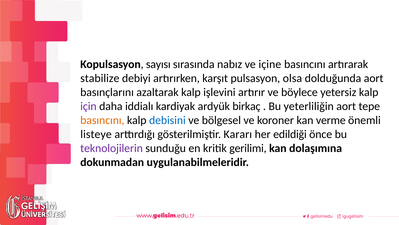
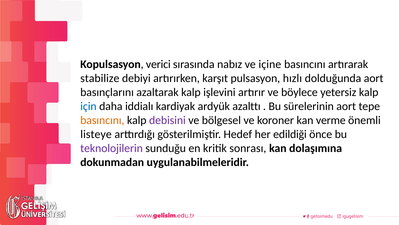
sayısı: sayısı -> verici (158, 64)
olsa: olsa -> hızlı (292, 78)
için colour: purple -> blue (88, 106)
birkaç: birkaç -> azalttı (247, 106)
yeterliliğin: yeterliliğin -> sürelerinin (309, 106)
debisini colour: blue -> purple (167, 120)
Kararı: Kararı -> Hedef (238, 134)
gerilimi: gerilimi -> sonrası (248, 148)
